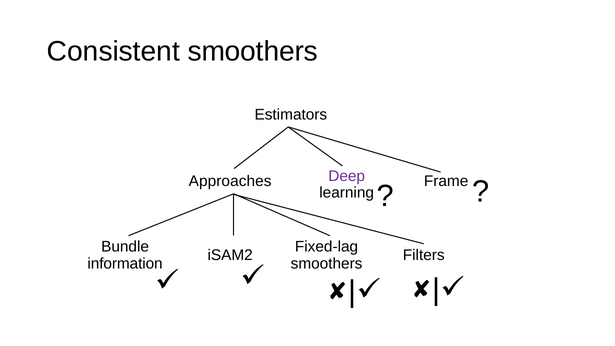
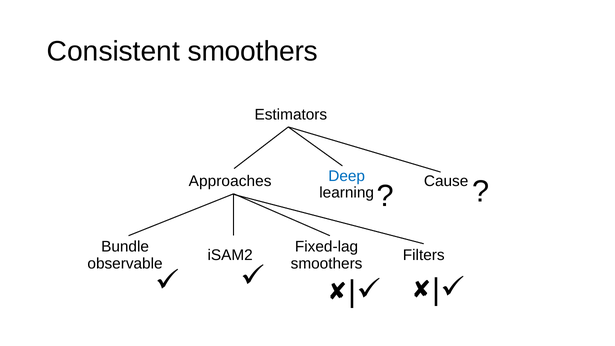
Deep colour: purple -> blue (347, 176)
Frame: Frame -> Cause (446, 181)
information: information -> observable (125, 263)
